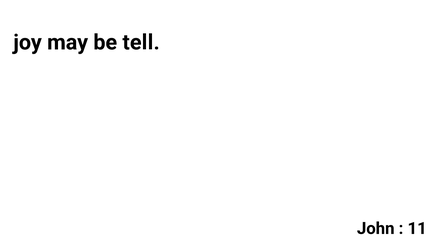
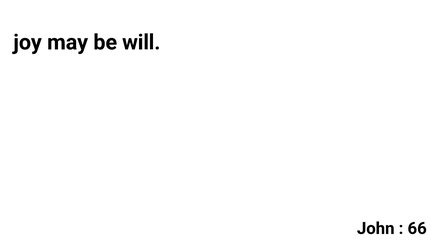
tell: tell -> will (141, 42)
11: 11 -> 66 (417, 229)
